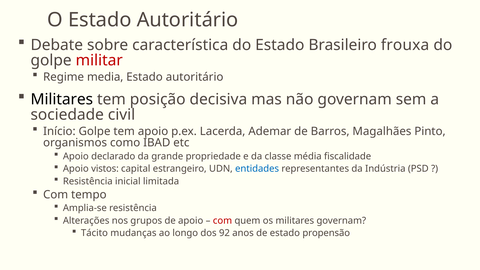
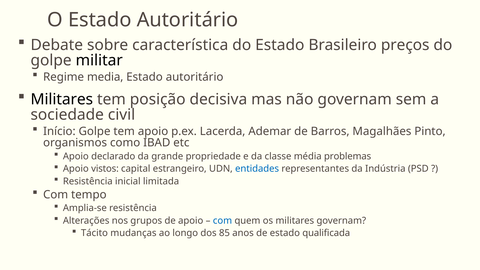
frouxa: frouxa -> preços (405, 45)
militar colour: red -> black (99, 60)
fiscalidade: fiscalidade -> problemas (348, 156)
com colour: red -> blue (222, 221)
92: 92 -> 85 (224, 233)
propensão: propensão -> qualificada (326, 233)
